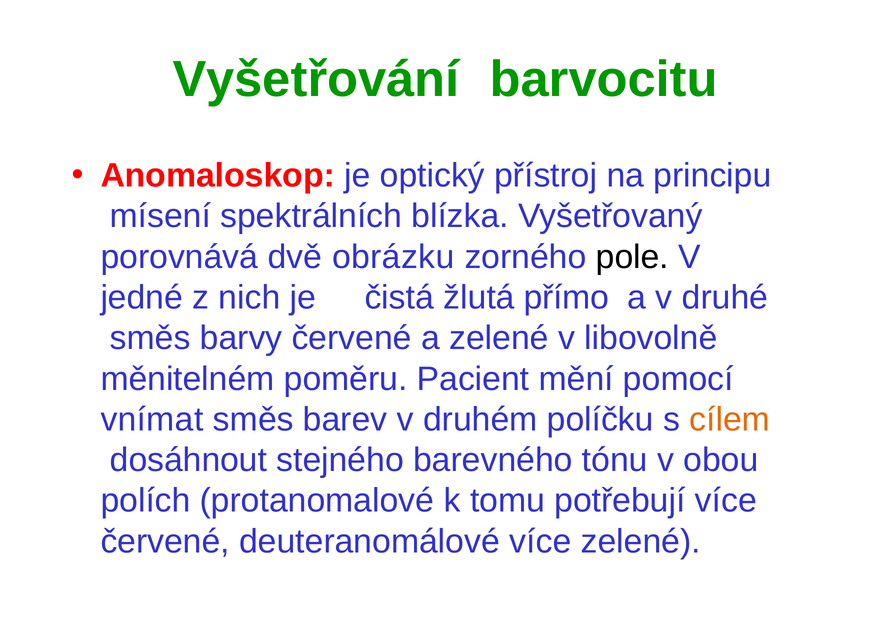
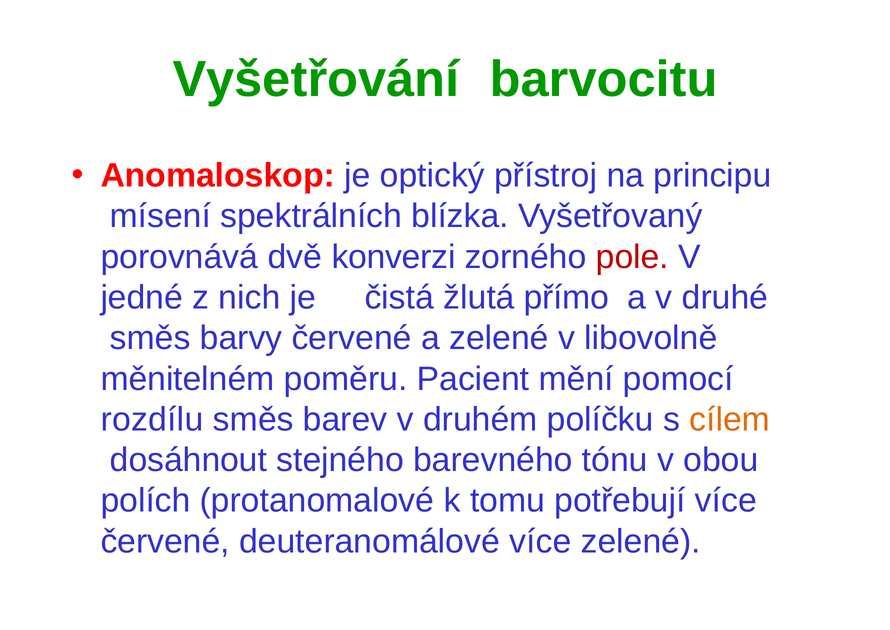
obrázku: obrázku -> konverzi (394, 257)
pole colour: black -> red (632, 257)
vnímat: vnímat -> rozdílu (152, 419)
